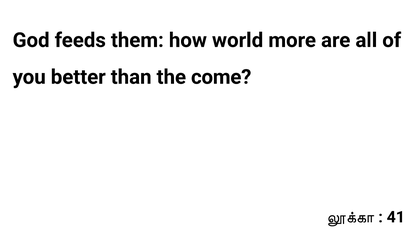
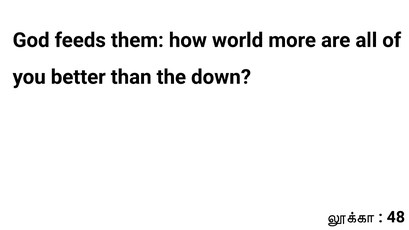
come: come -> down (221, 77)
41: 41 -> 48 (396, 217)
